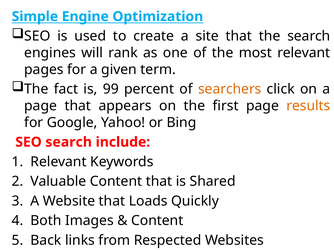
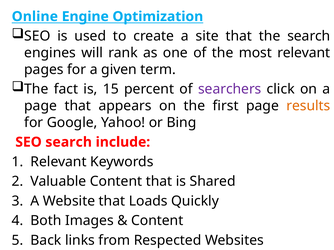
Simple: Simple -> Online (35, 17)
99: 99 -> 15 (111, 89)
searchers colour: orange -> purple (230, 89)
